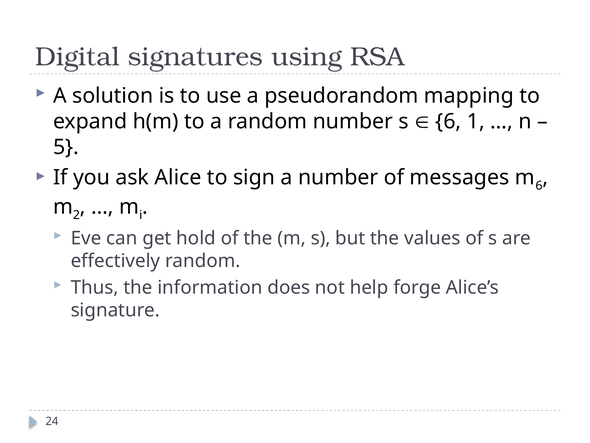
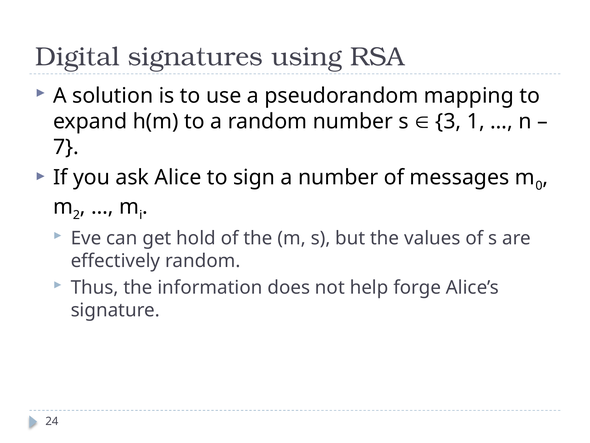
6: 6 -> 3 (448, 121)
5: 5 -> 7 (66, 147)
m 6: 6 -> 0 (539, 186)
